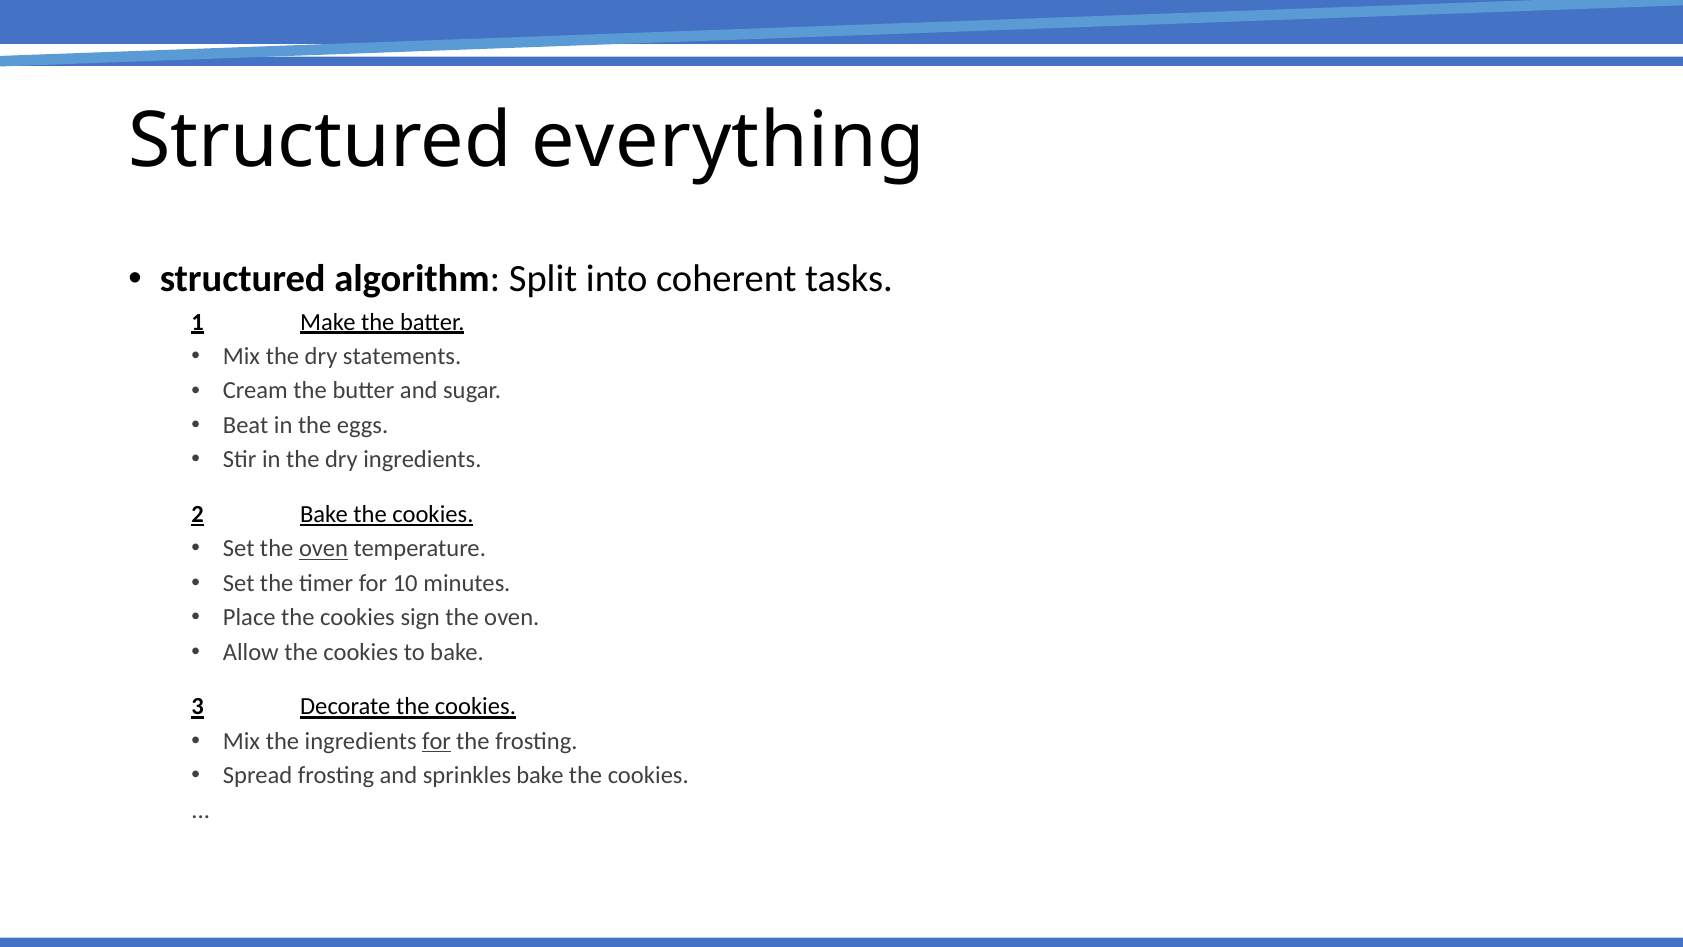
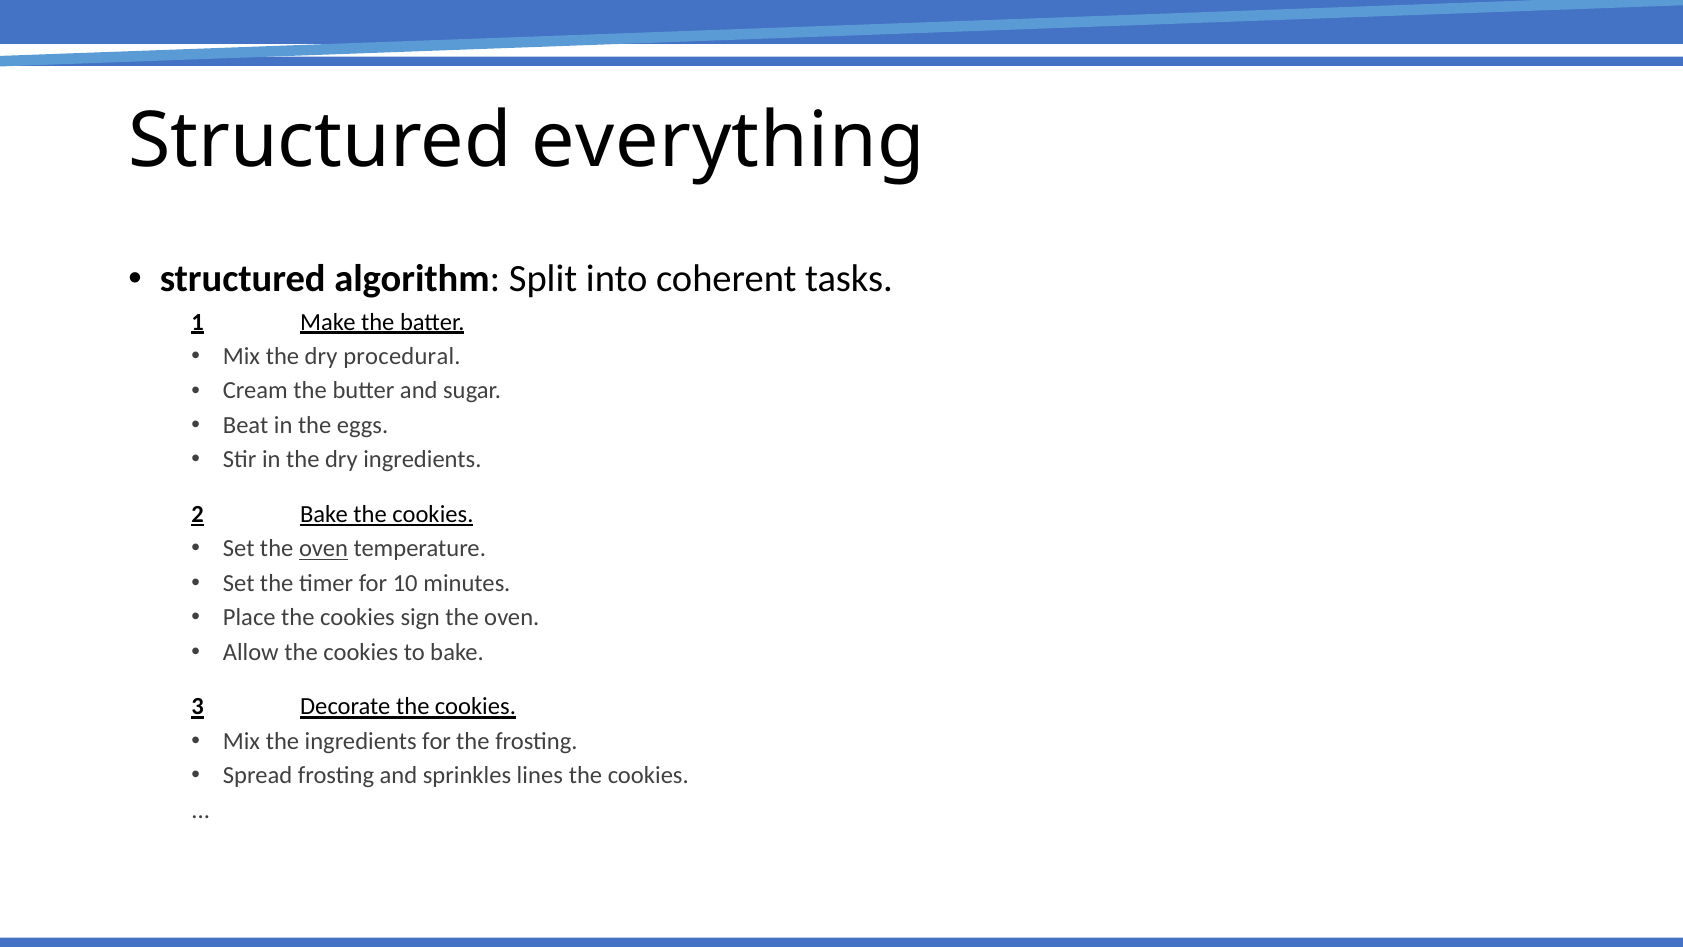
statements: statements -> procedural (402, 356)
for underline: present -> none (437, 741)
sprinkles bake: bake -> lines (540, 775)
